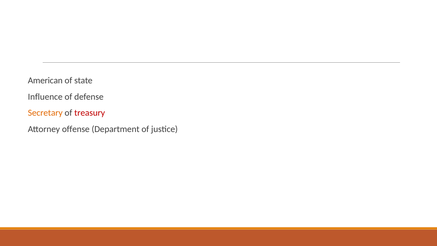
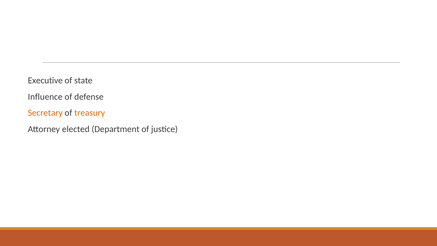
American: American -> Executive (45, 80)
treasury colour: red -> orange (90, 113)
offense: offense -> elected (76, 129)
